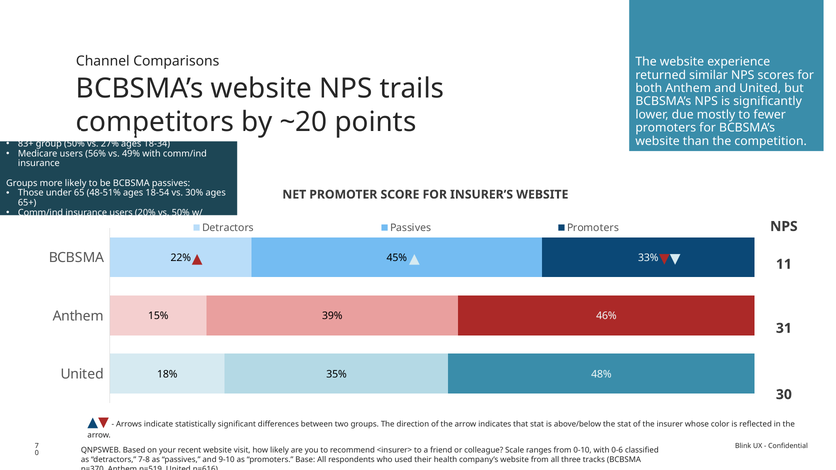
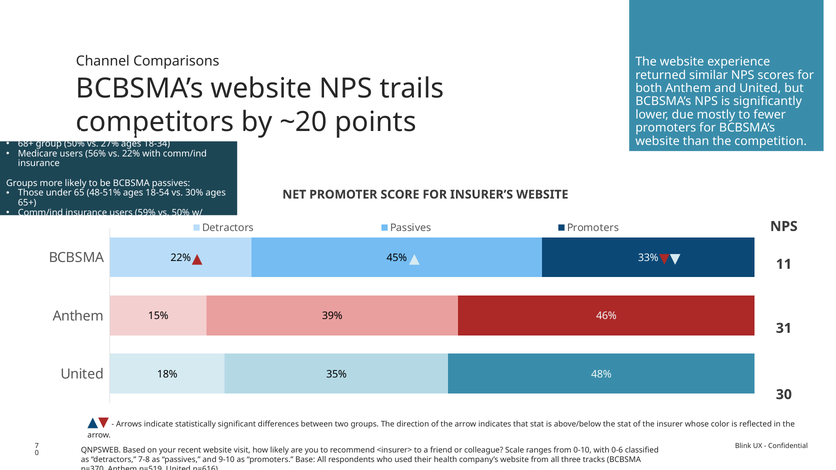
83+: 83+ -> 68+ (26, 144)
vs 49%: 49% -> 22% (131, 154)
20%: 20% -> 59% (145, 213)
